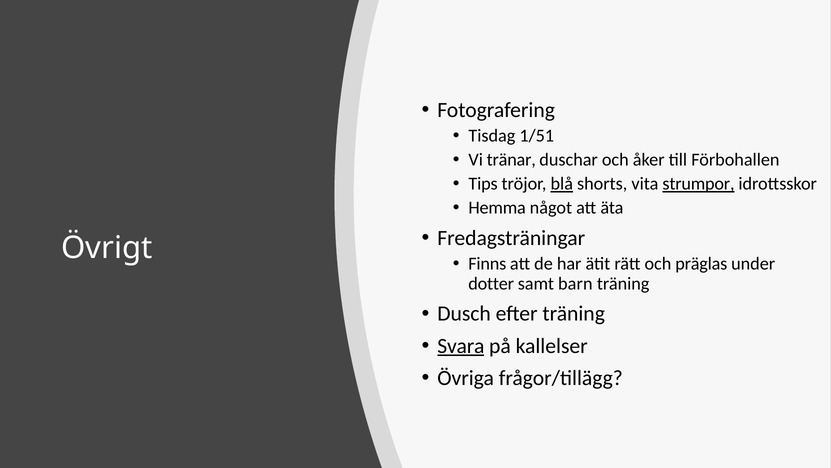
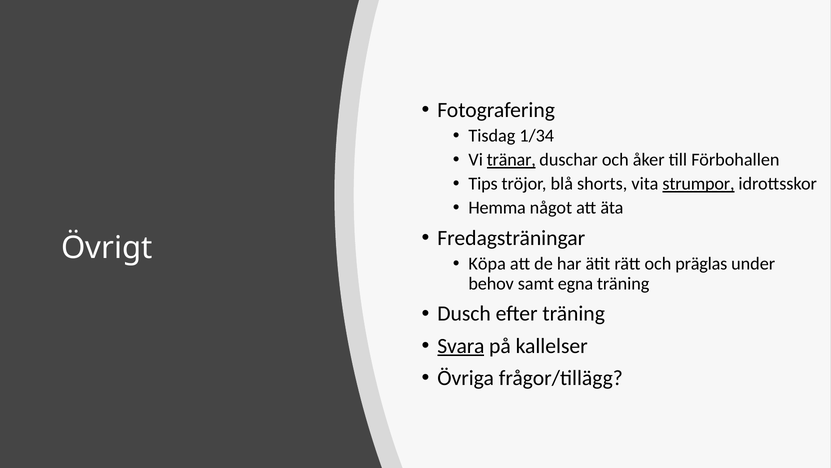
1/51: 1/51 -> 1/34 (537, 136)
tränar underline: none -> present (511, 160)
blå underline: present -> none (562, 184)
Finns: Finns -> Köpa (487, 264)
dotter: dotter -> behov (491, 283)
barn: barn -> egna (575, 283)
